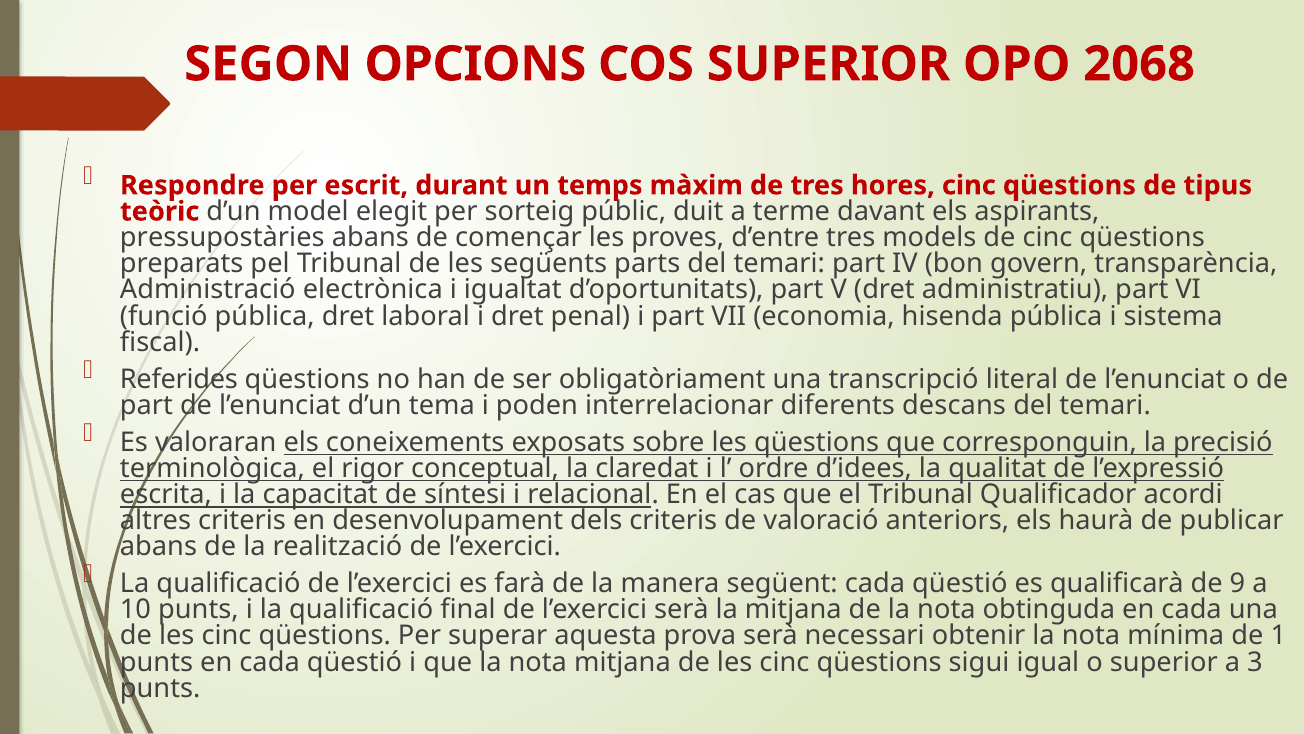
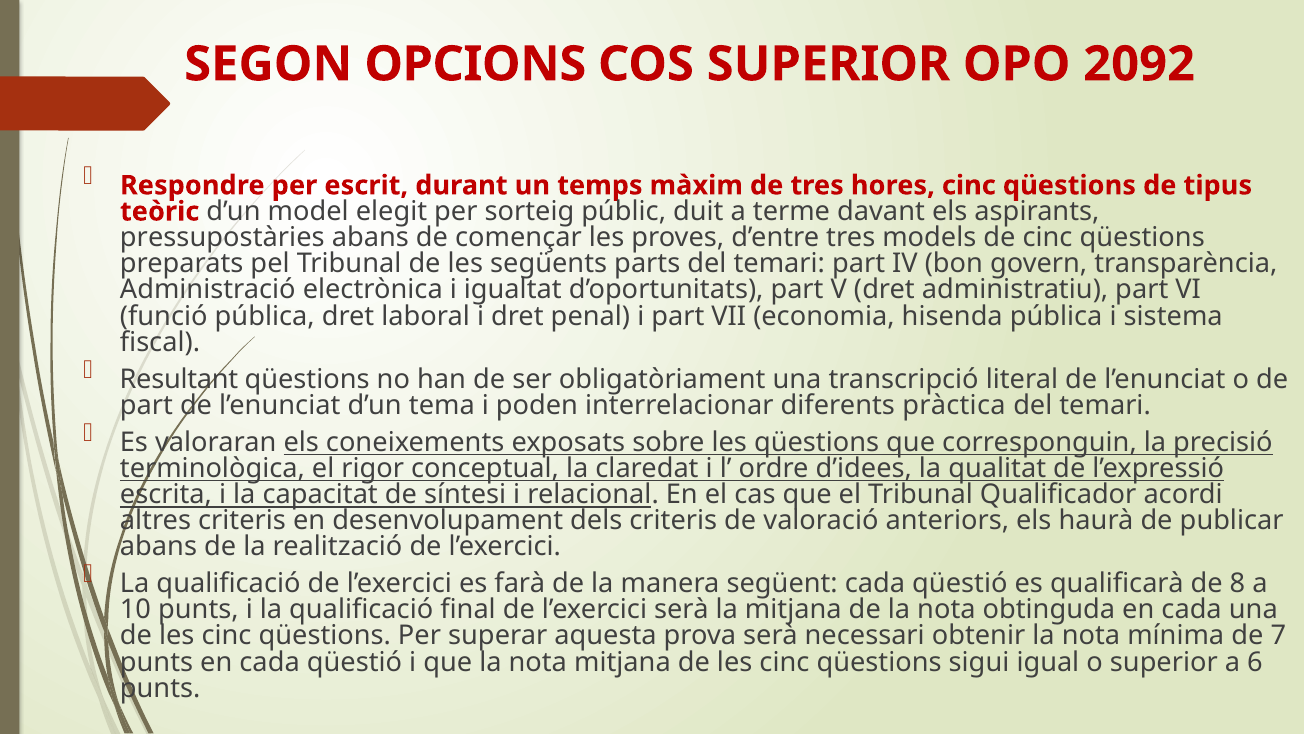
2068: 2068 -> 2092 (1139, 64)
Referides: Referides -> Resultant (179, 379)
descans: descans -> pràctica (954, 405)
9: 9 -> 8 (1237, 583)
1: 1 -> 7 (1278, 636)
3: 3 -> 6 (1255, 662)
